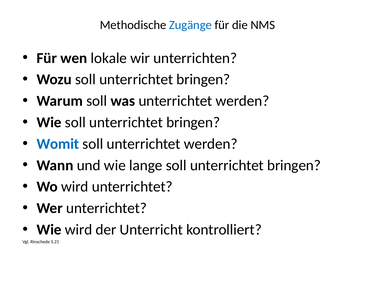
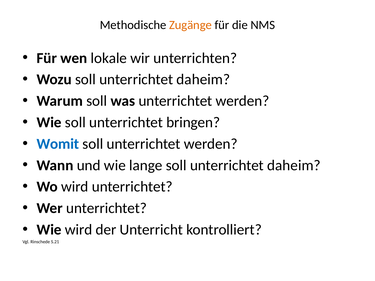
Zugänge colour: blue -> orange (190, 25)
Wozu soll unterrichtet bringen: bringen -> daheim (203, 80)
lange soll unterrichtet bringen: bringen -> daheim (294, 165)
